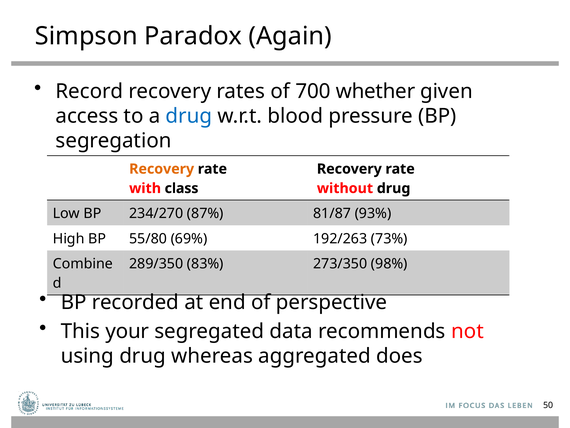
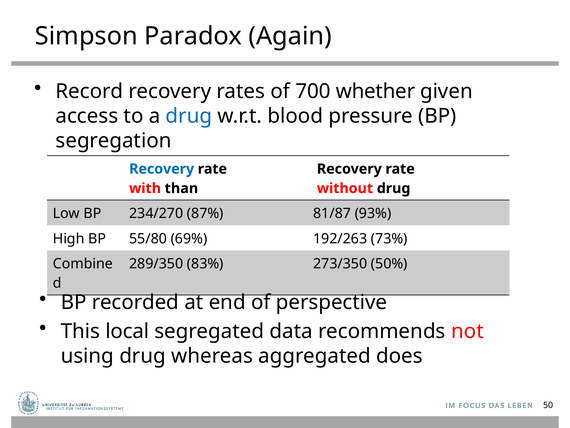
Recovery colour: orange -> blue (162, 169)
class: class -> than (181, 188)
98%: 98% -> 50% (389, 263)
your: your -> local (127, 331)
